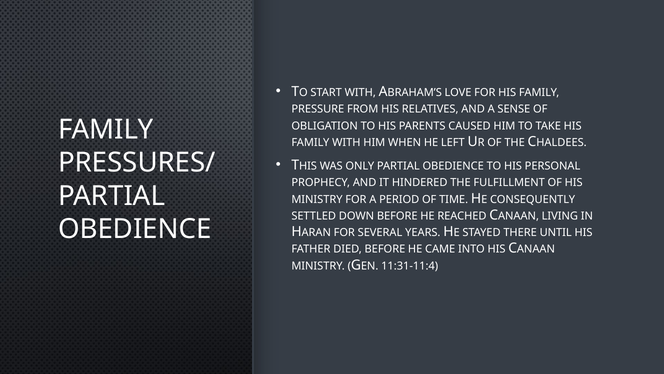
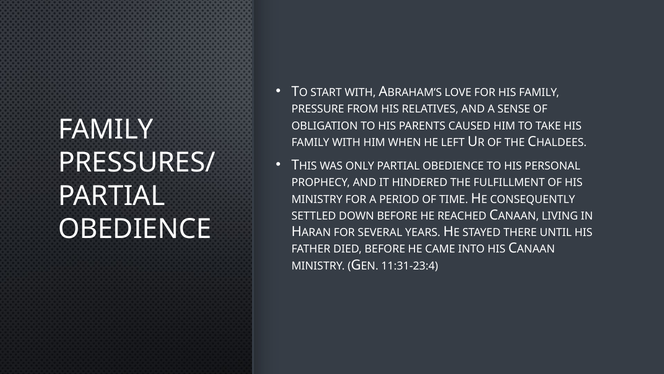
11:31-11:4: 11:31-11:4 -> 11:31-23:4 (410, 266)
